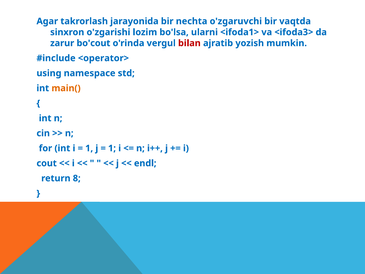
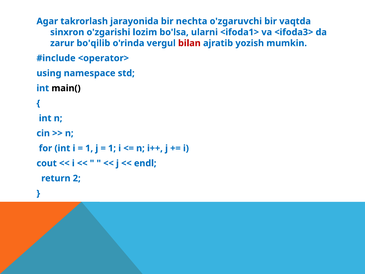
bo'cout: bo'cout -> bo'qilib (93, 43)
main( colour: orange -> black (66, 88)
8: 8 -> 2 (77, 178)
